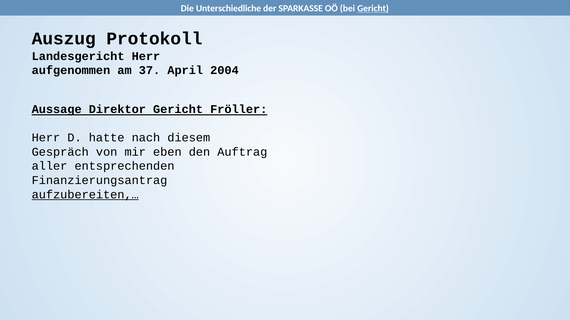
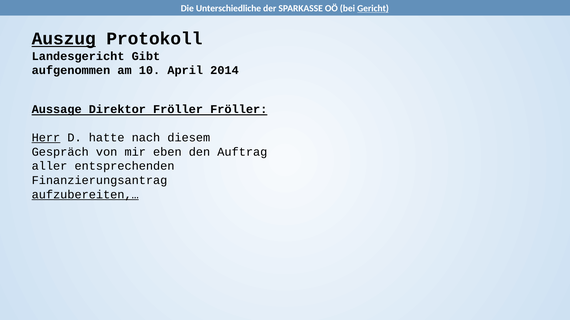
Auszug underline: none -> present (64, 39)
Landesgericht Herr: Herr -> Gibt (146, 56)
37: 37 -> 10 (150, 71)
2004: 2004 -> 2014 (224, 71)
Direktor Gericht: Gericht -> Fröller (178, 109)
Herr underline: none -> present (46, 138)
